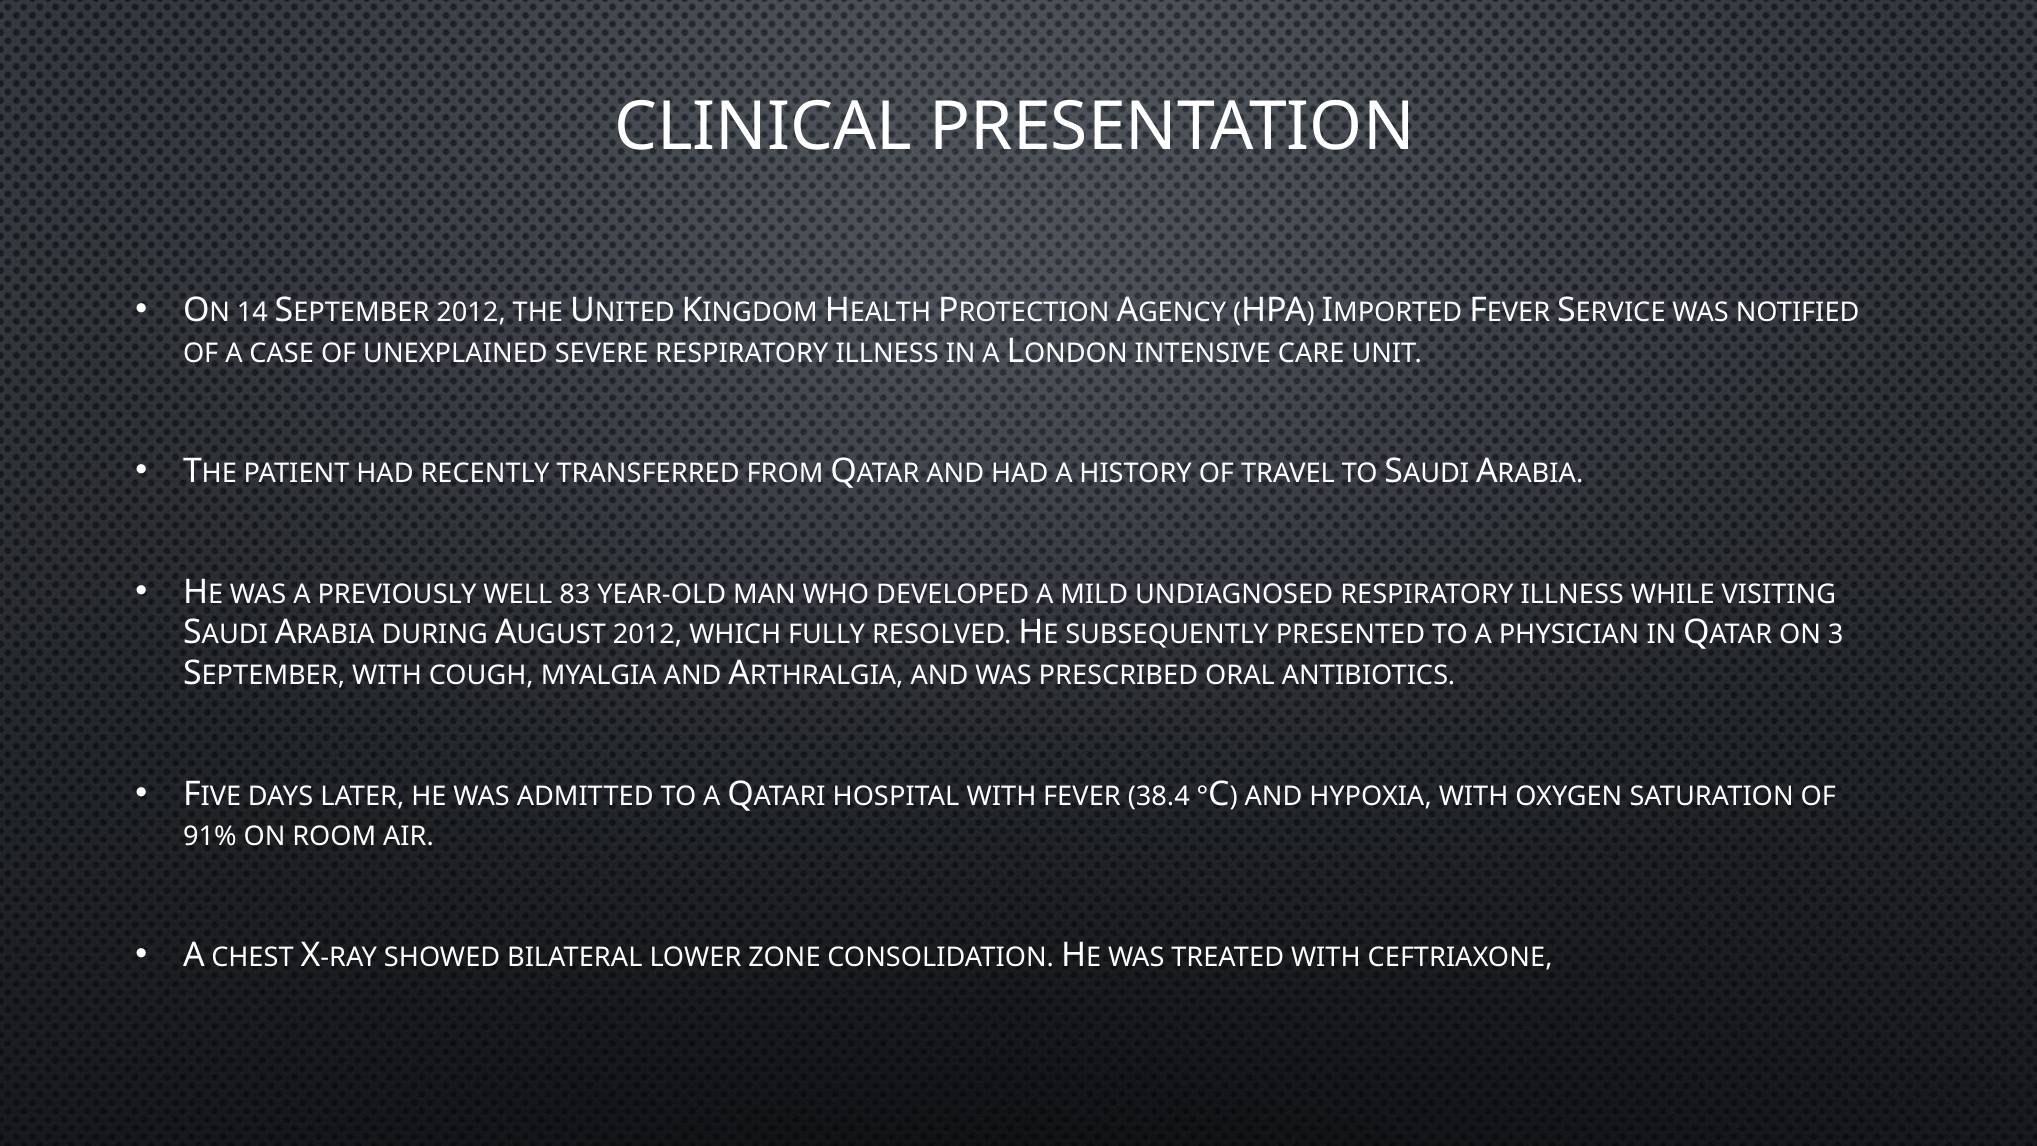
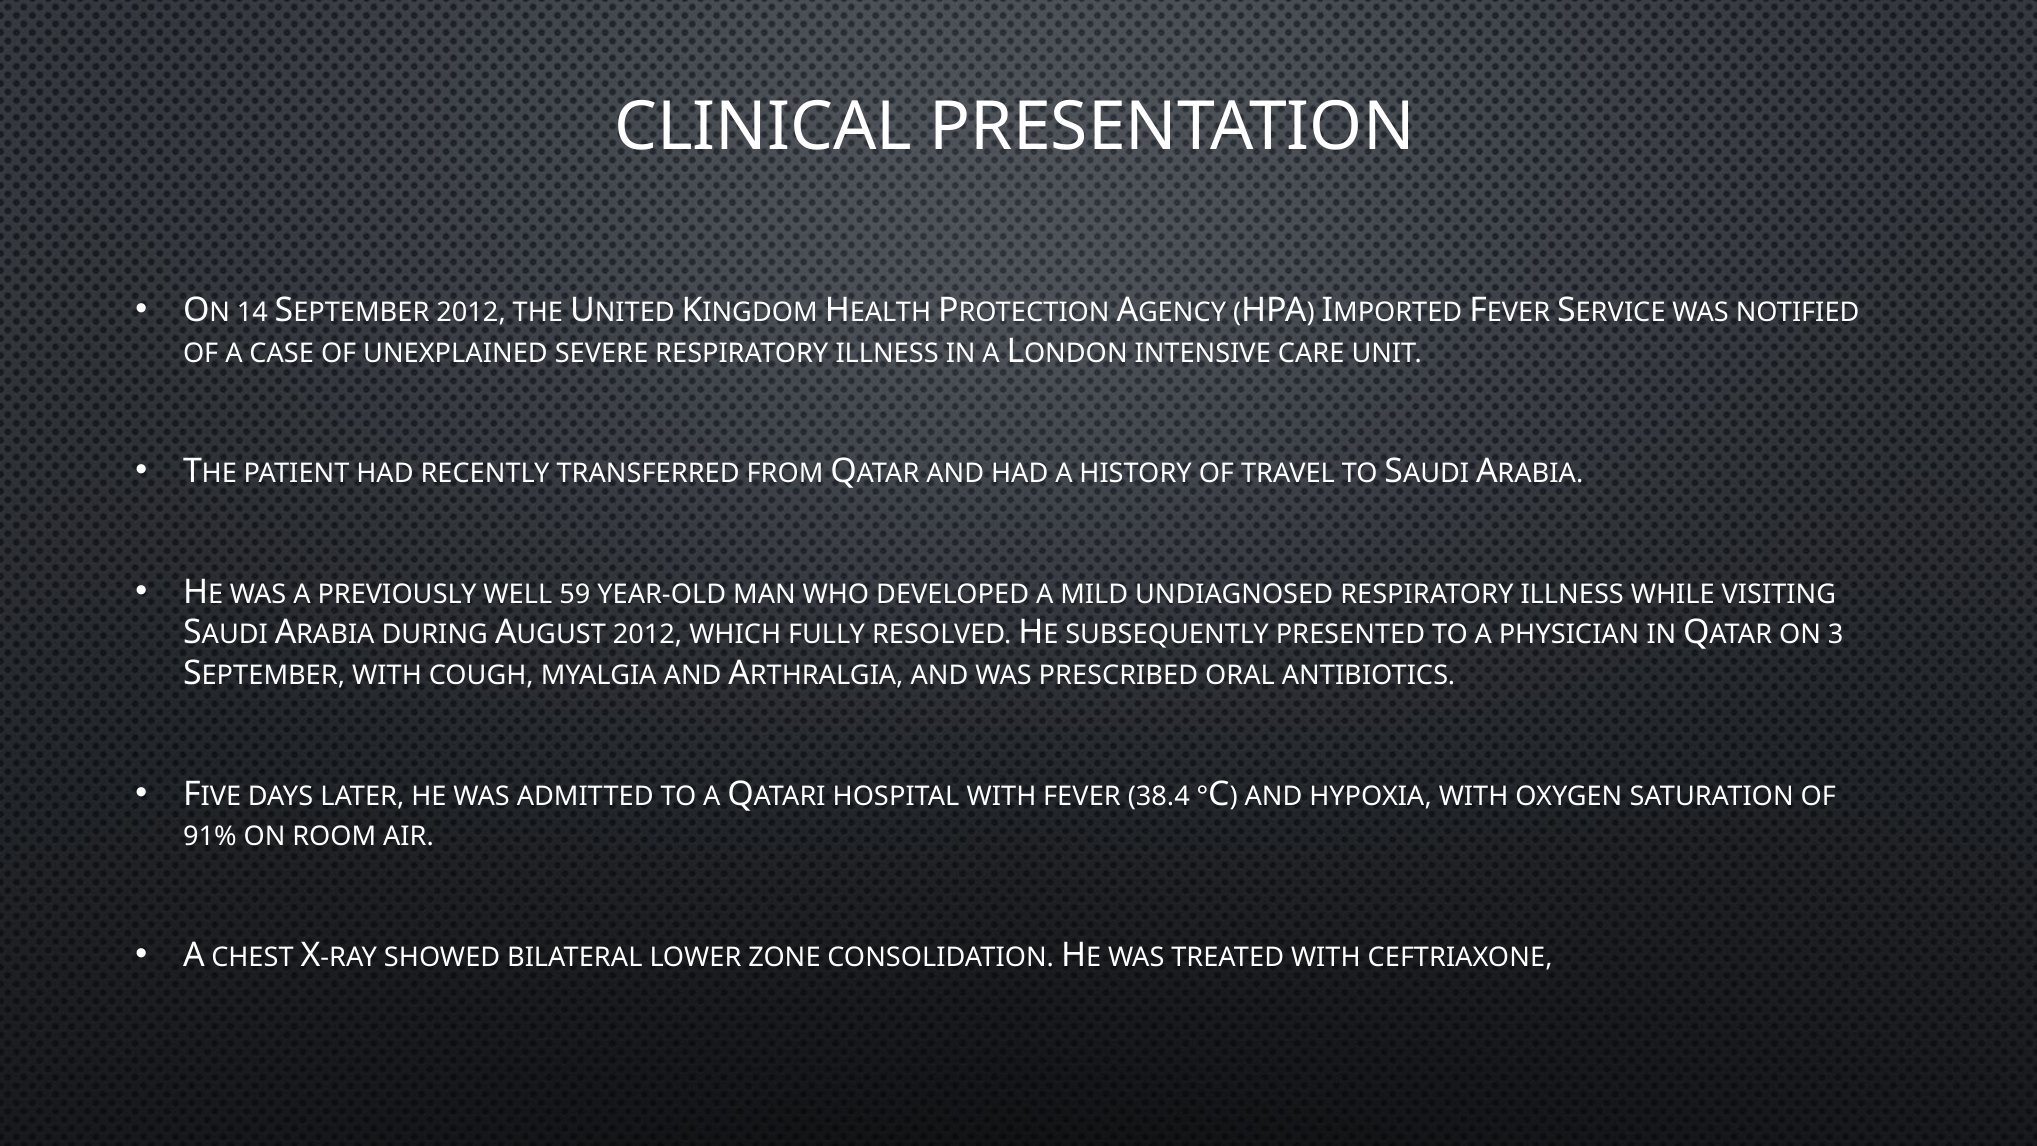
83: 83 -> 59 (575, 594)
